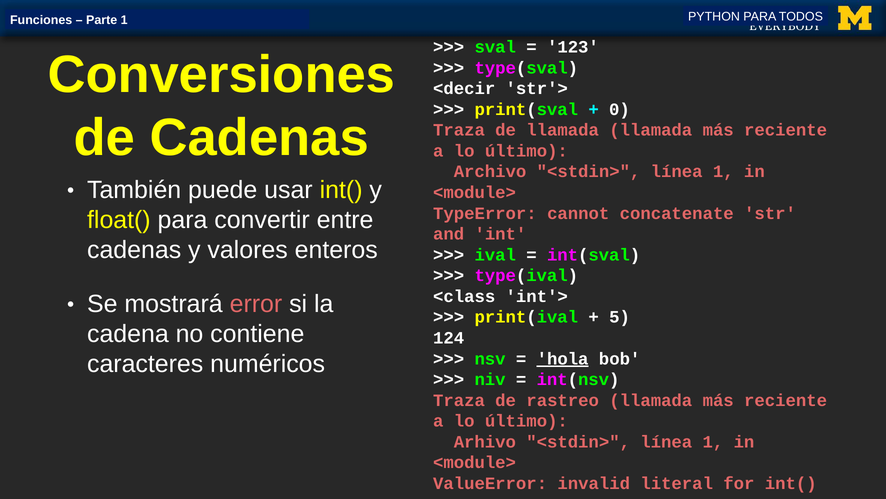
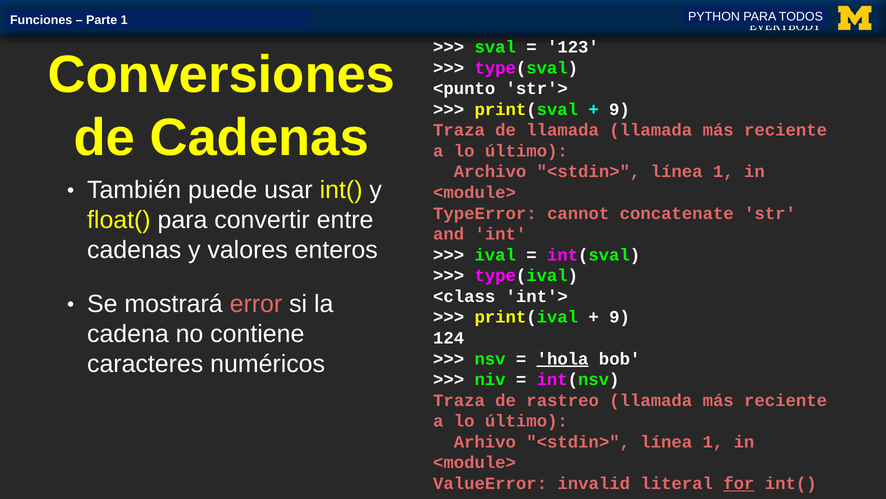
<decir: <decir -> <punto (464, 88)
0: 0 -> 9 (619, 109)
5: 5 -> 9 (620, 317)
for underline: none -> present (739, 483)
